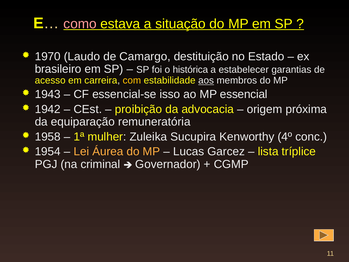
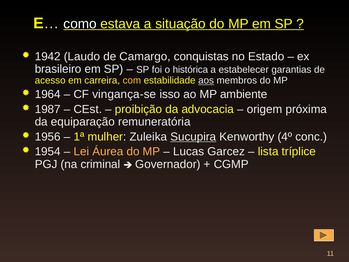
como colour: pink -> white (80, 24)
1970: 1970 -> 1942 (48, 56)
destituição: destituição -> conquistas (201, 56)
1943: 1943 -> 1964 (48, 94)
essencial-se: essencial-se -> vingança-se (124, 94)
essencial: essencial -> ambiente (244, 94)
1942: 1942 -> 1987 (48, 109)
1958: 1958 -> 1956 (48, 137)
Sucupira underline: none -> present (193, 137)
